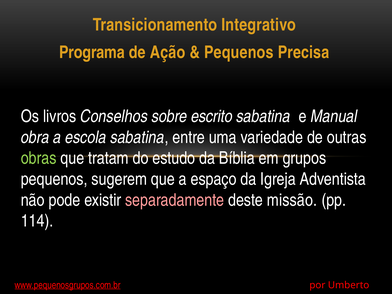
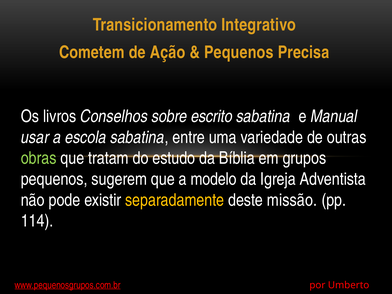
Programa: Programa -> Cometem (92, 52)
obra: obra -> usar (35, 137)
espaço: espaço -> modelo (214, 179)
separadamente colour: pink -> yellow (175, 200)
